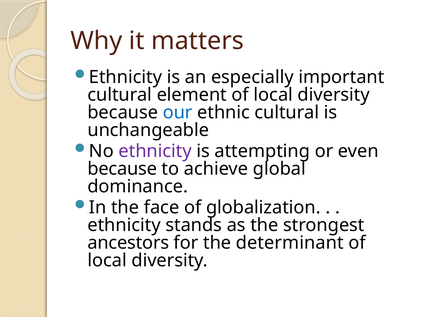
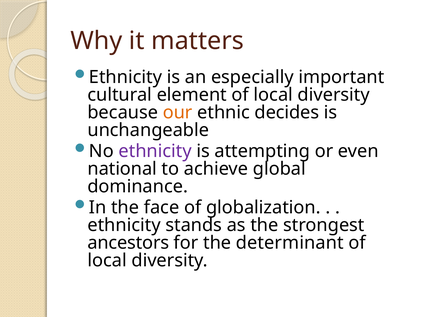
our colour: blue -> orange (178, 113)
ethnic cultural: cultural -> decides (287, 113)
because: because -> national (122, 169)
